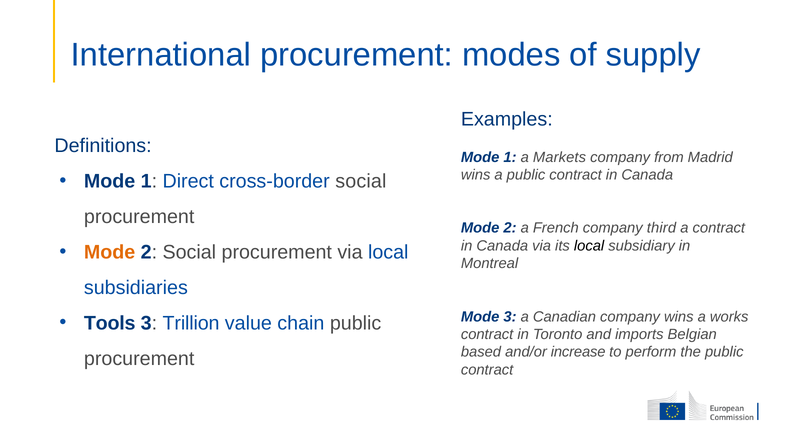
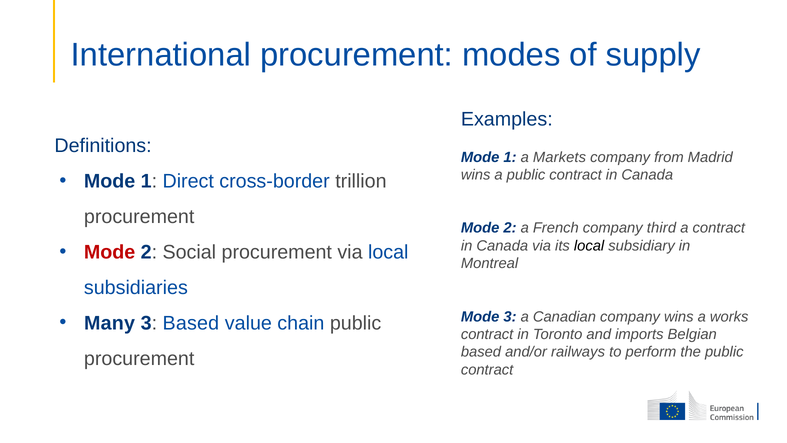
cross-border social: social -> trillion (361, 181)
Mode colour: orange -> red (110, 252)
Tools: Tools -> Many (110, 323)
3 Trillion: Trillion -> Based (191, 323)
increase: increase -> railways (578, 352)
